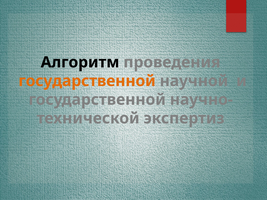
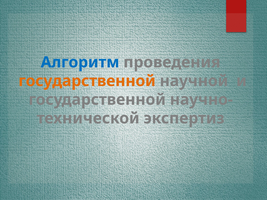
Алгоритм colour: black -> blue (80, 62)
